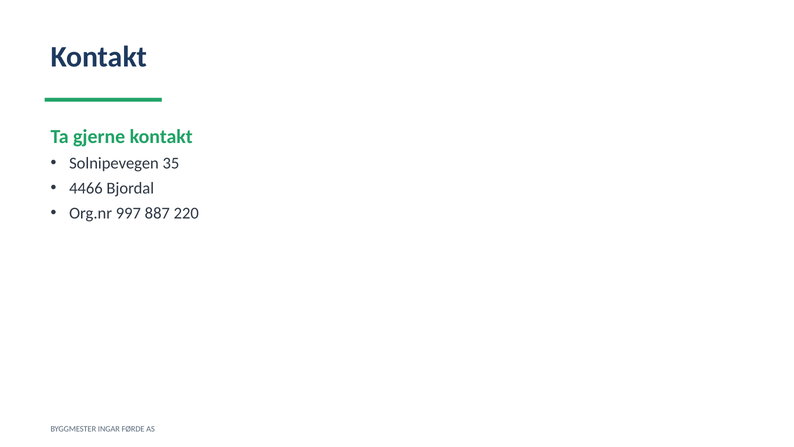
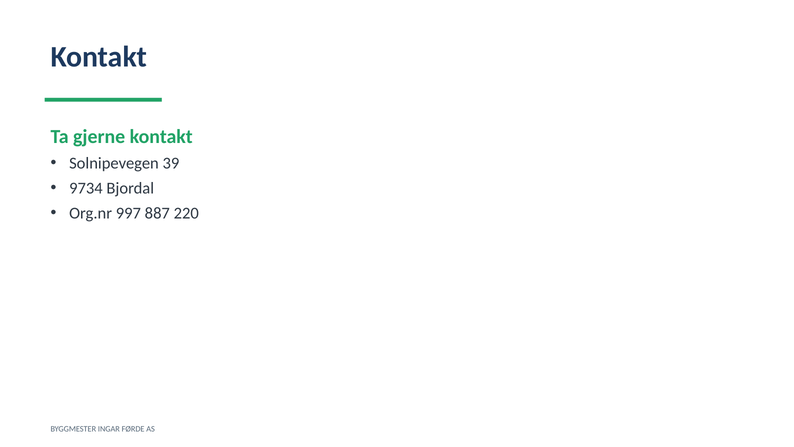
35: 35 -> 39 (171, 163)
4466: 4466 -> 9734 (86, 188)
